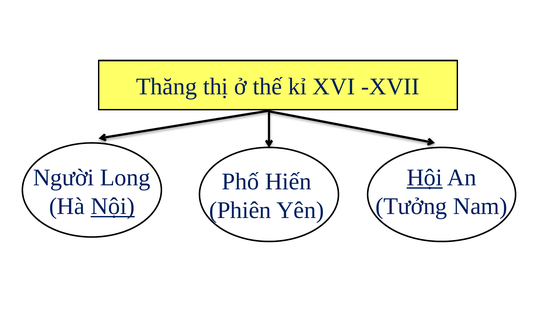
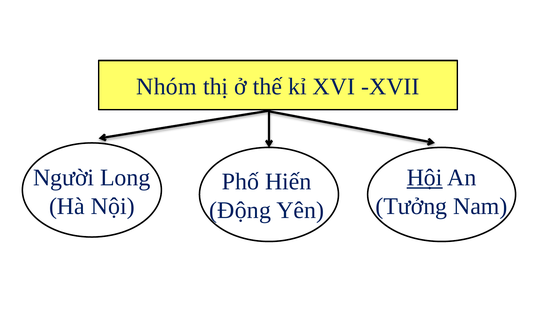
Thăng: Thăng -> Nhóm (166, 87)
Nội underline: present -> none (113, 207)
Phiên: Phiên -> Động (240, 210)
